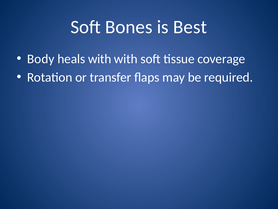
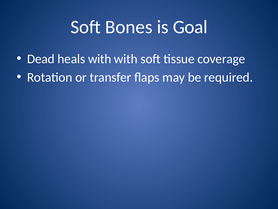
Best: Best -> Goal (190, 27)
Body: Body -> Dead (41, 59)
